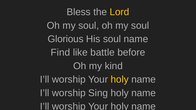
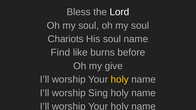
Lord colour: yellow -> white (119, 12)
Glorious: Glorious -> Chariots (66, 39)
battle: battle -> burns (103, 53)
kind: kind -> give (114, 66)
